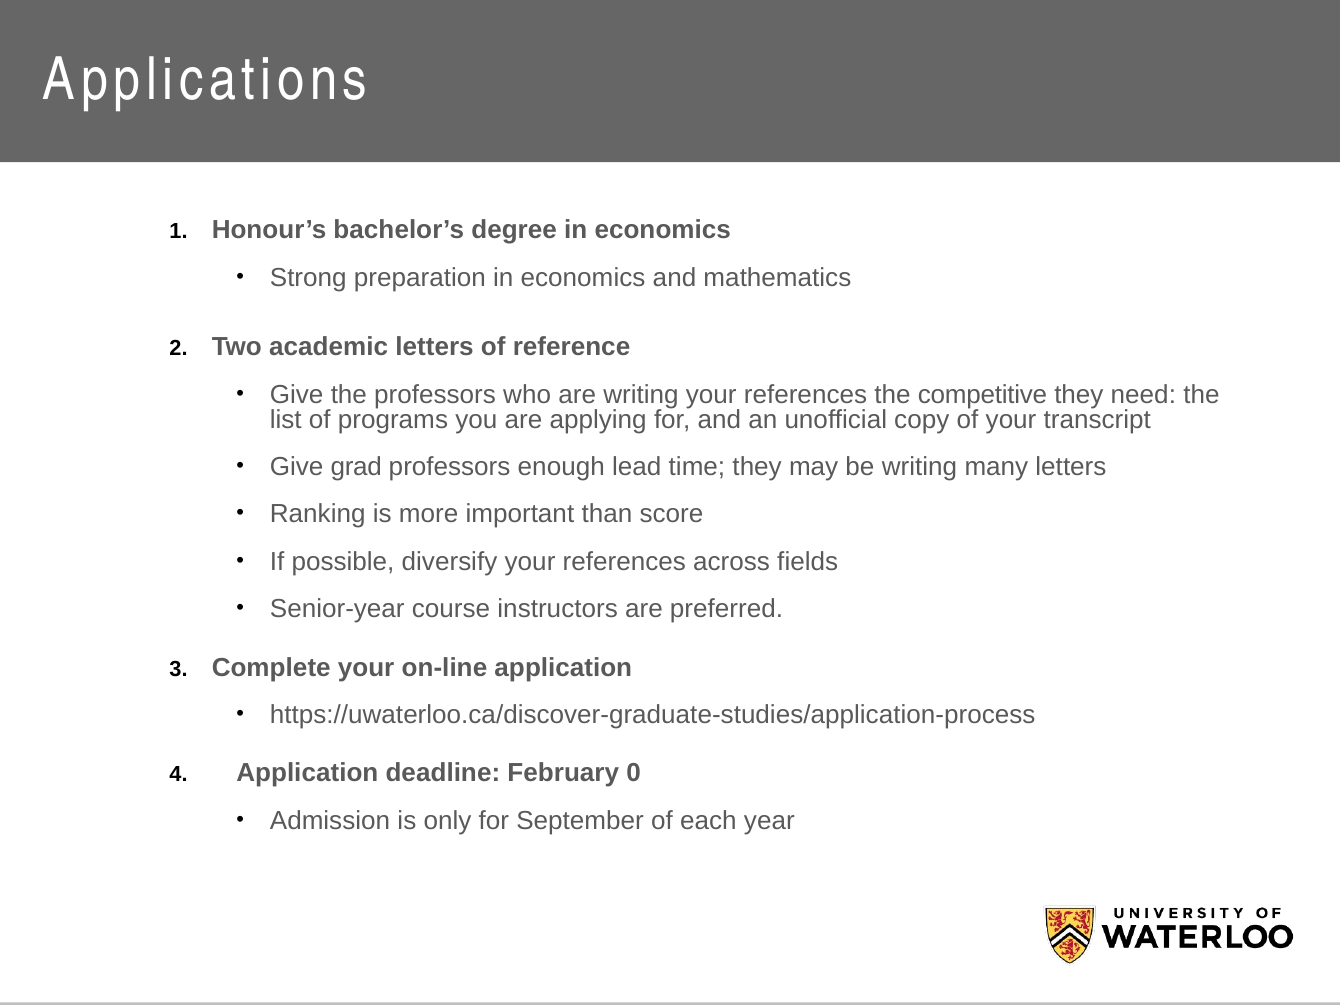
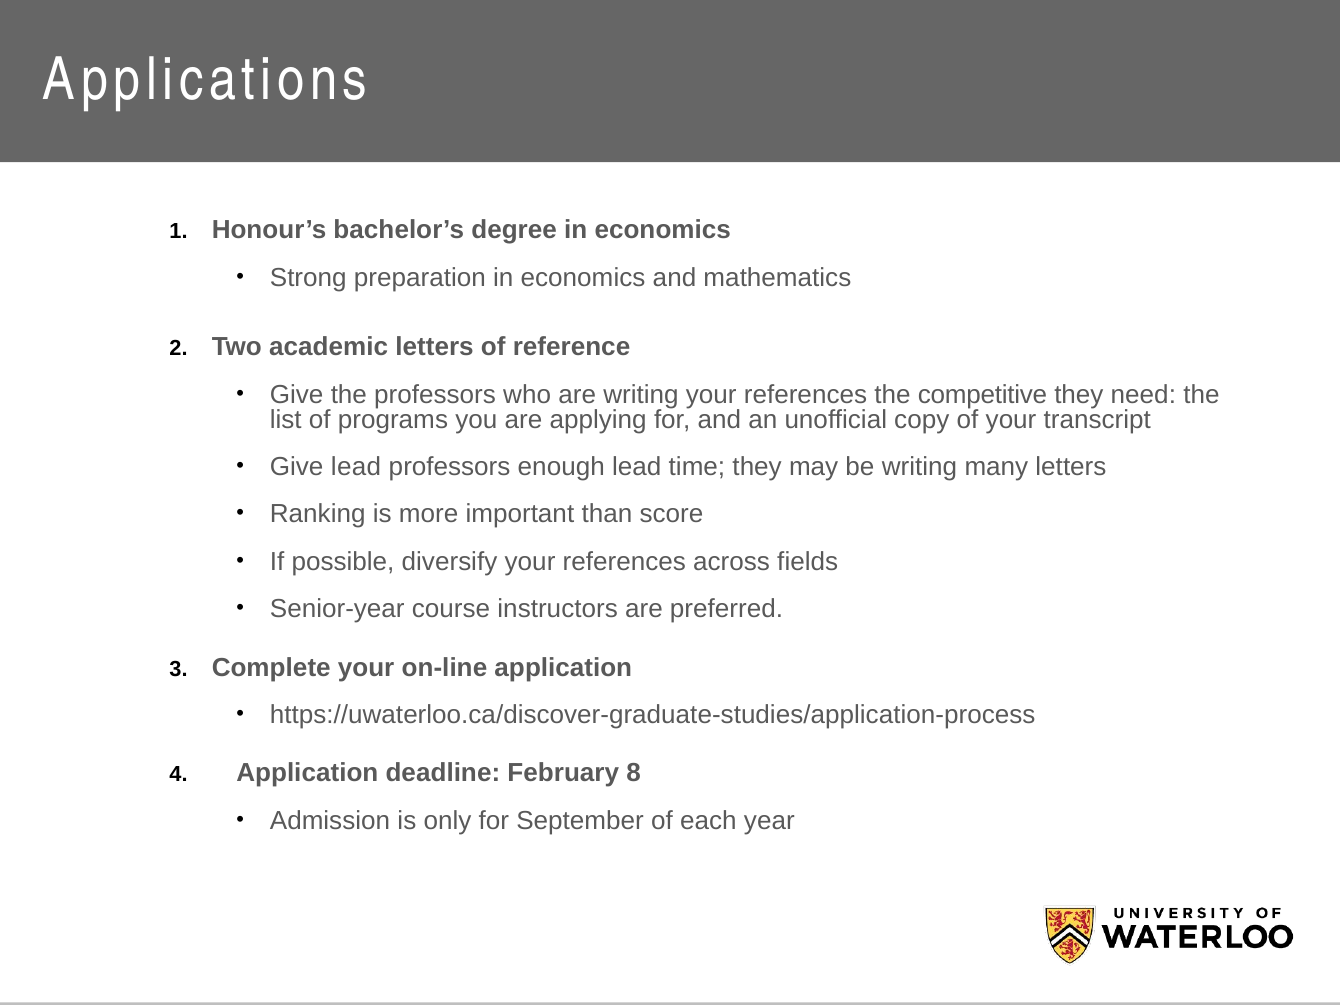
Give grad: grad -> lead (356, 467)
0: 0 -> 8 (634, 773)
